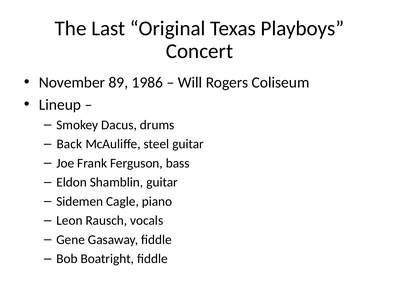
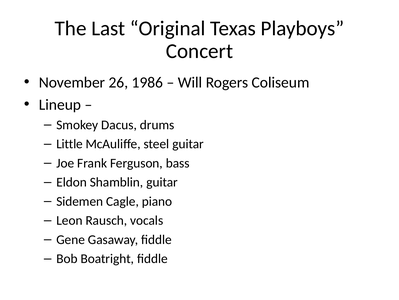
89: 89 -> 26 (118, 82)
Back: Back -> Little (70, 144)
